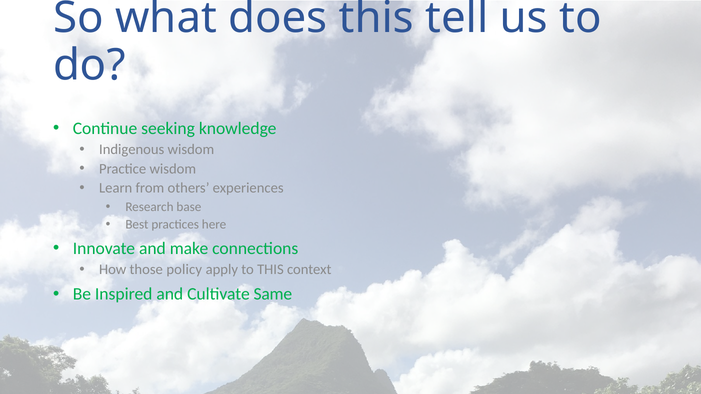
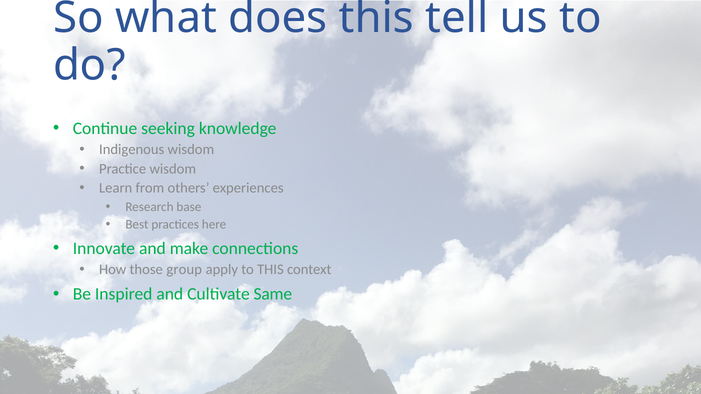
policy: policy -> group (184, 270)
